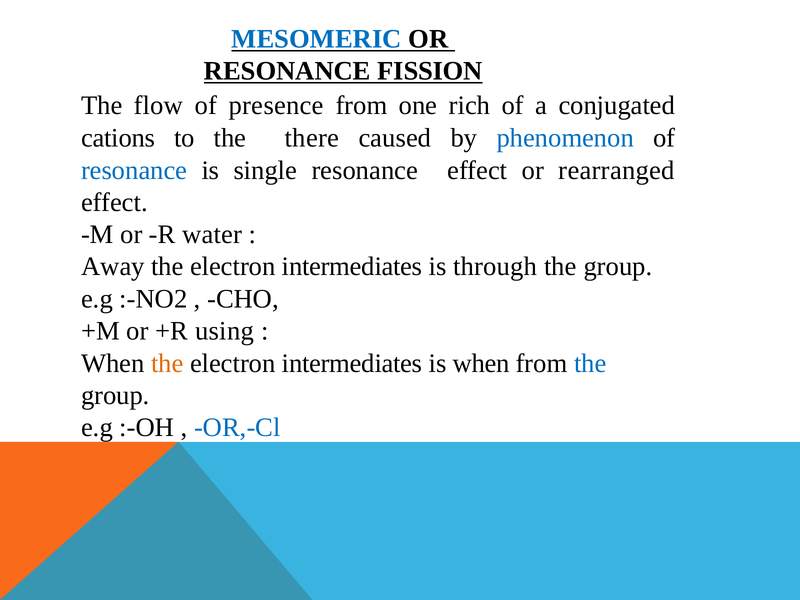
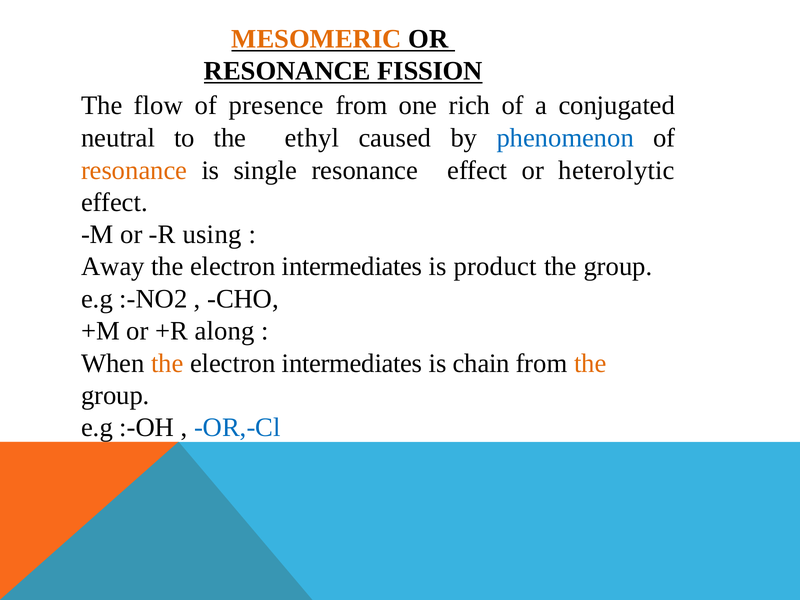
MESOMERIC colour: blue -> orange (317, 39)
cations: cations -> neutral (118, 138)
there: there -> ethyl (312, 138)
resonance colour: blue -> orange (134, 170)
rearranged: rearranged -> heterolytic (617, 170)
water: water -> using (212, 235)
through: through -> product (495, 267)
using: using -> along (225, 331)
is when: when -> chain (481, 363)
the colour: blue -> orange (590, 363)
